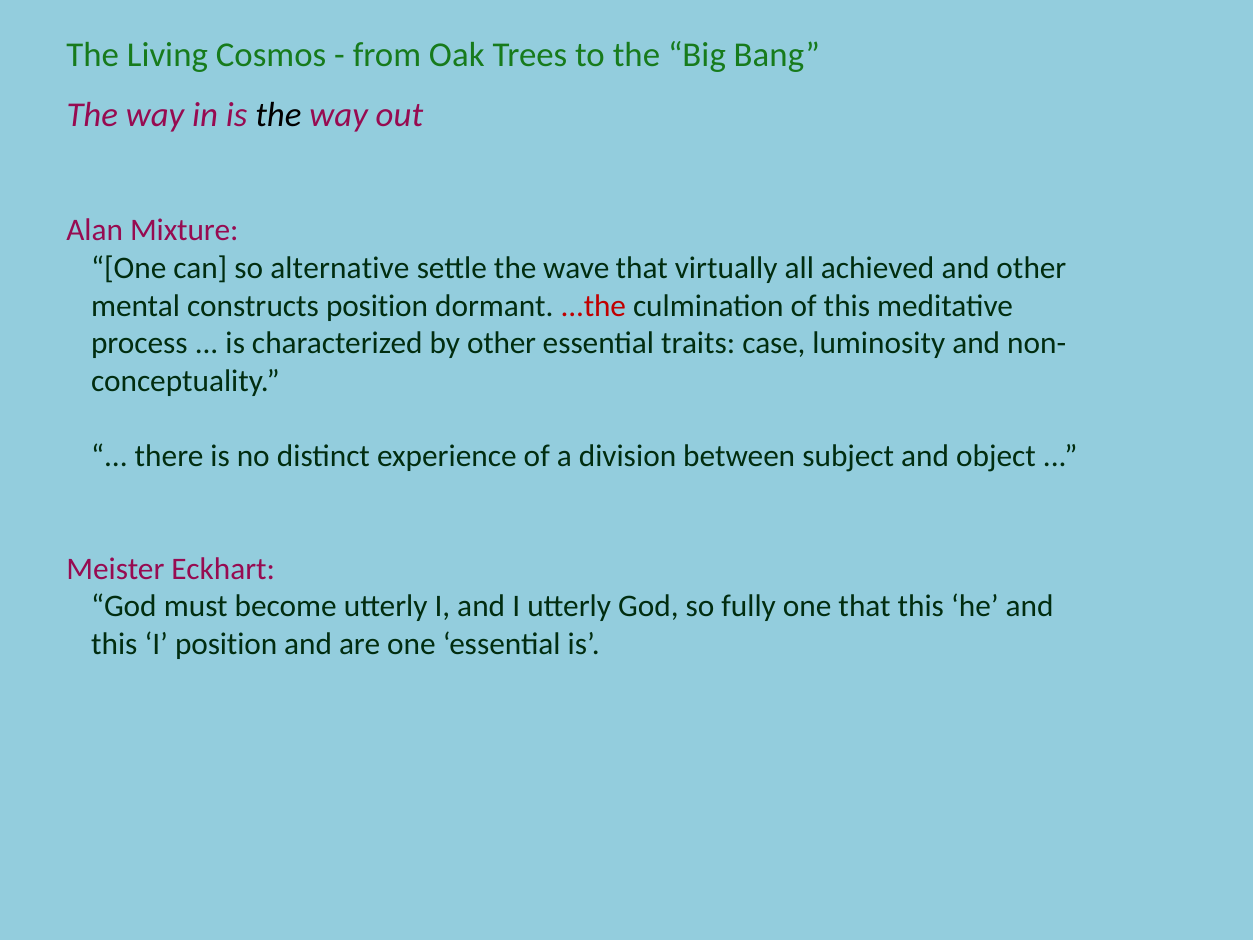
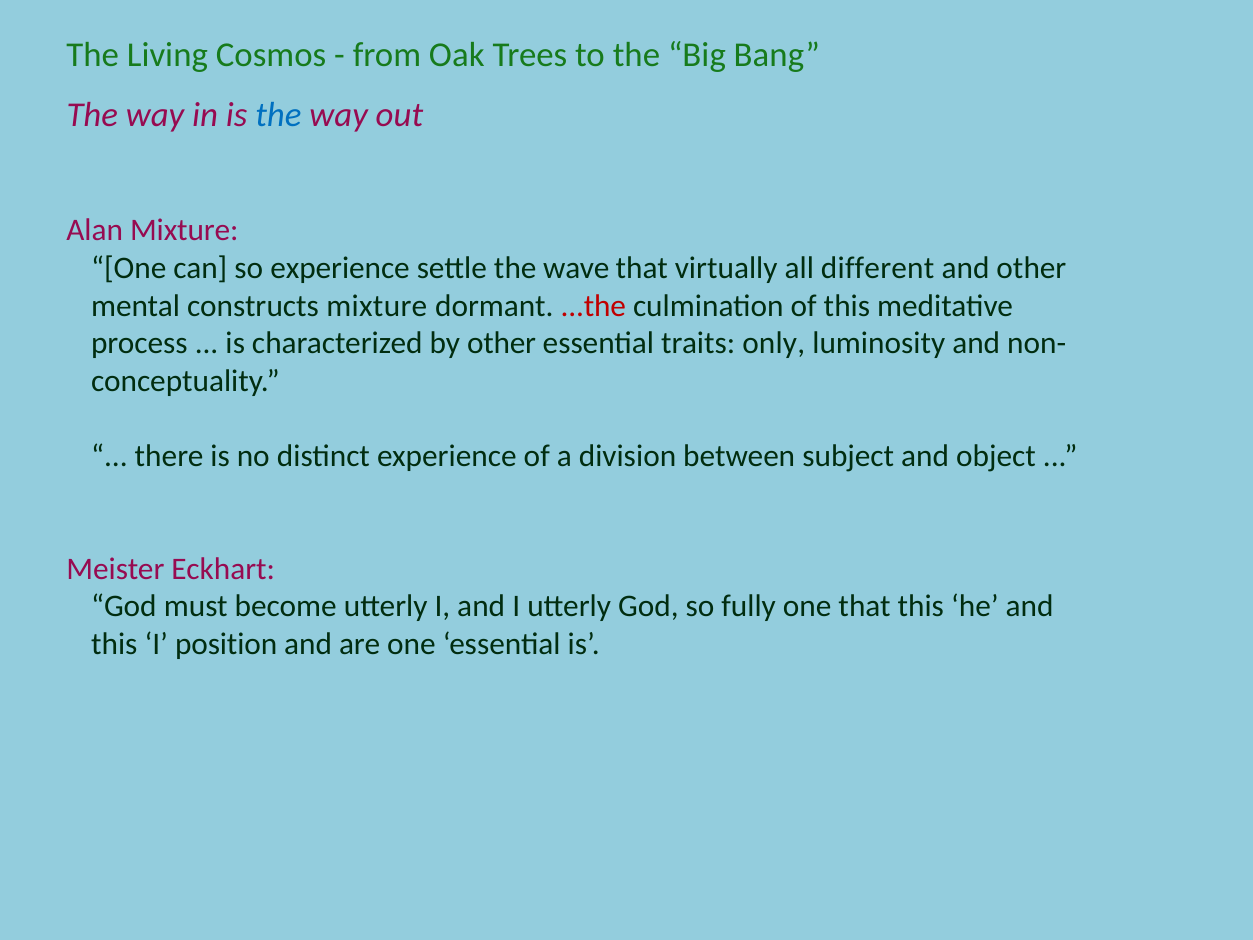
the colour: black -> blue (278, 115)
so alternative: alternative -> experience (340, 268)
achieved: achieved -> different (878, 268)
constructs position: position -> mixture (377, 306)
case: case -> only (774, 343)
